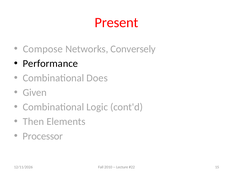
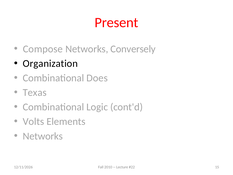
Performance: Performance -> Organization (50, 63)
Given: Given -> Texas (35, 92)
Then: Then -> Volts (33, 121)
Processor: Processor -> Networks (43, 136)
